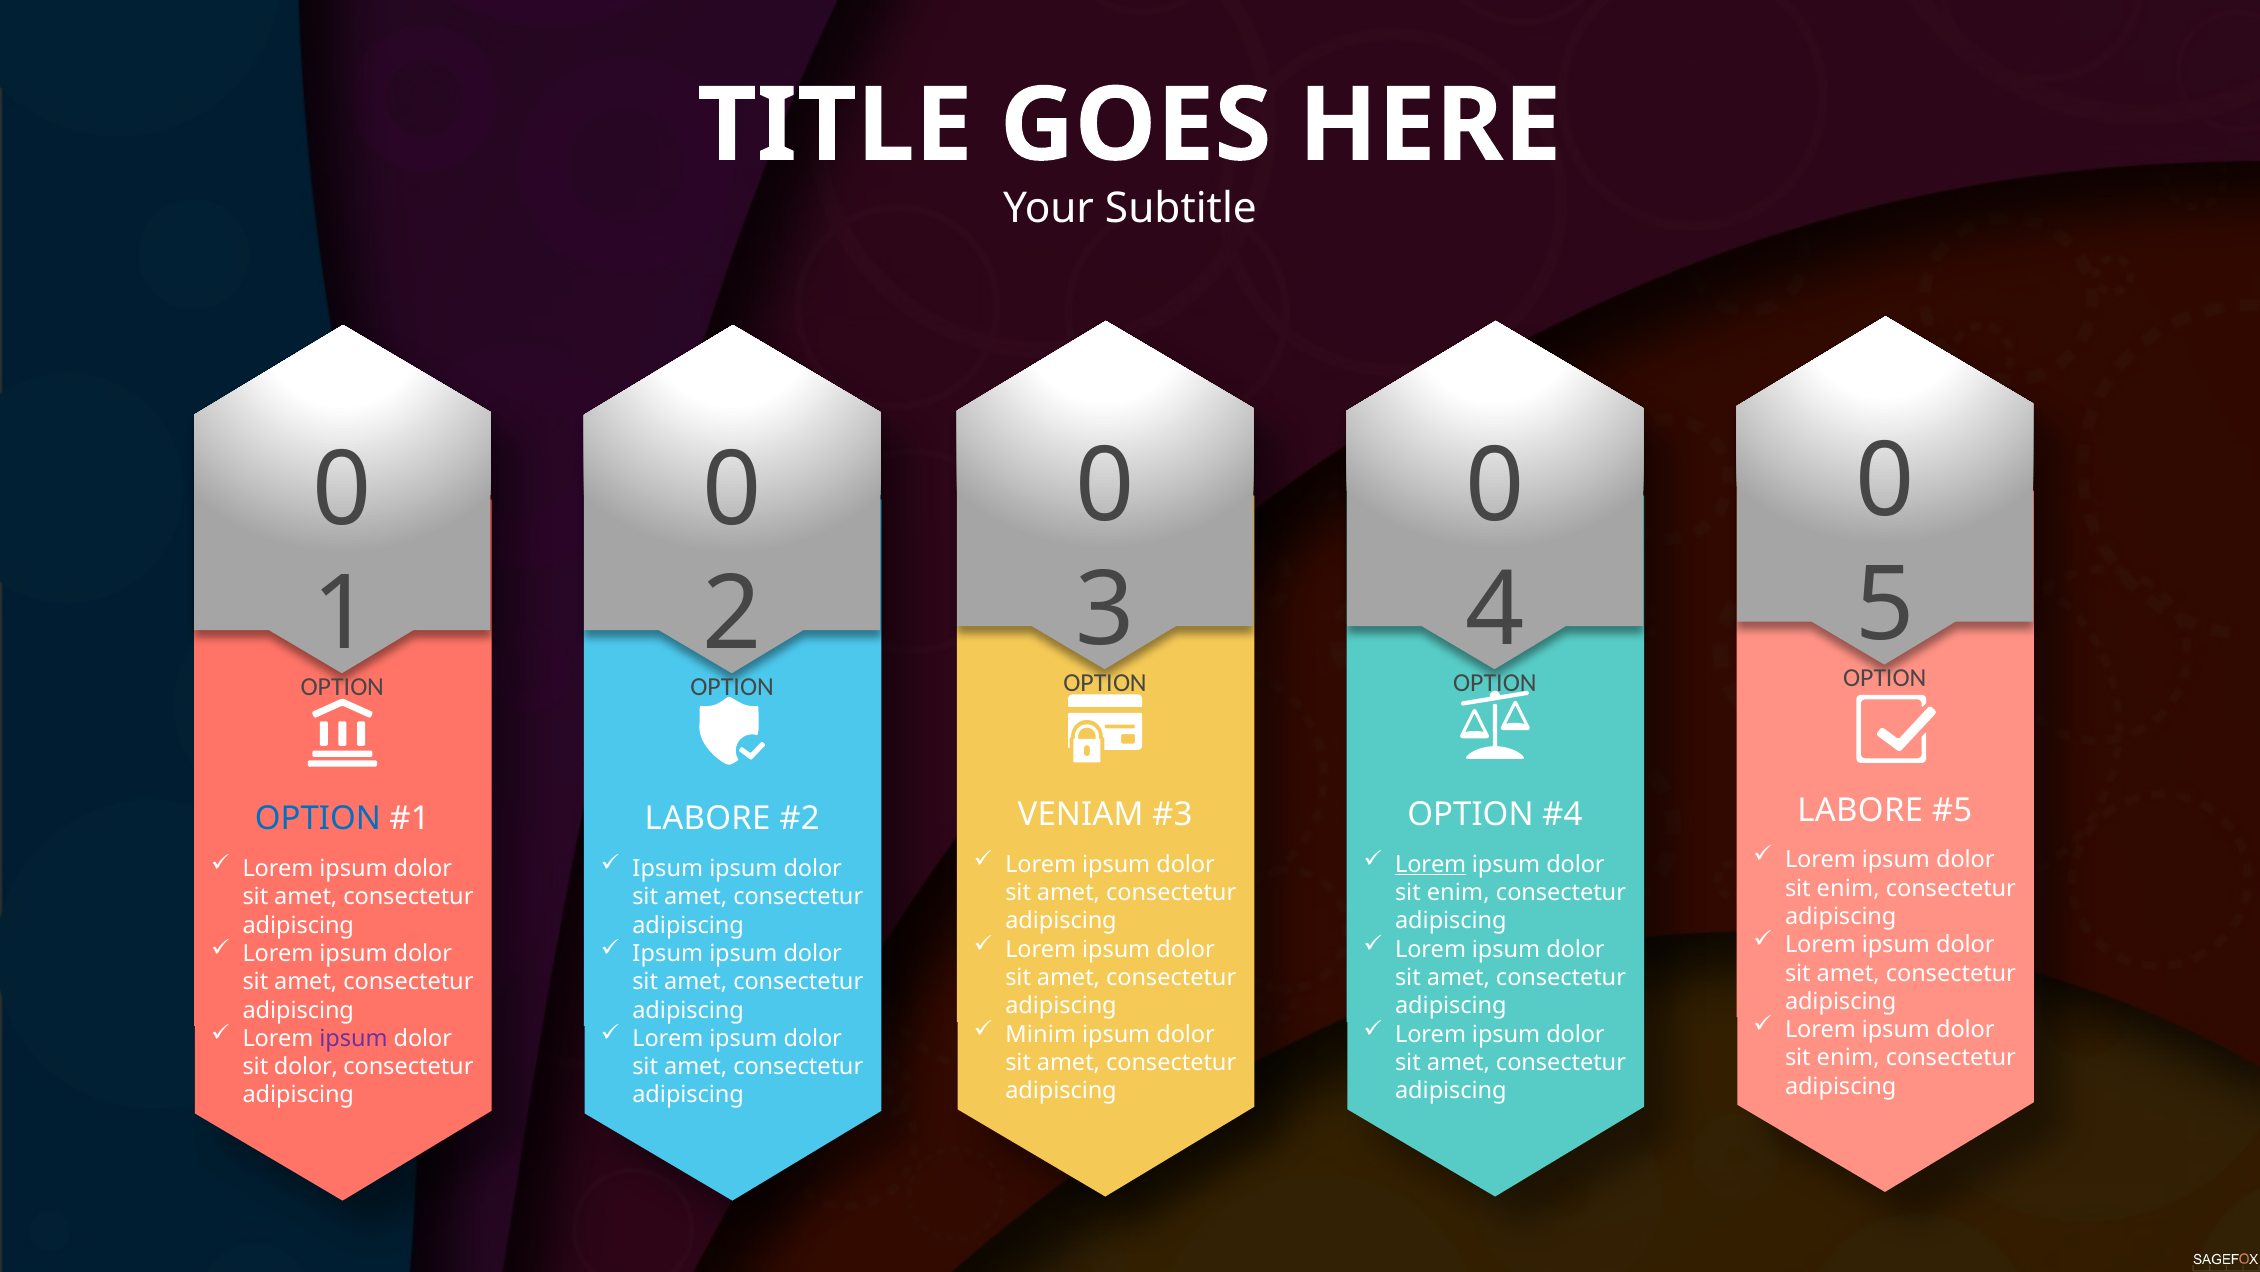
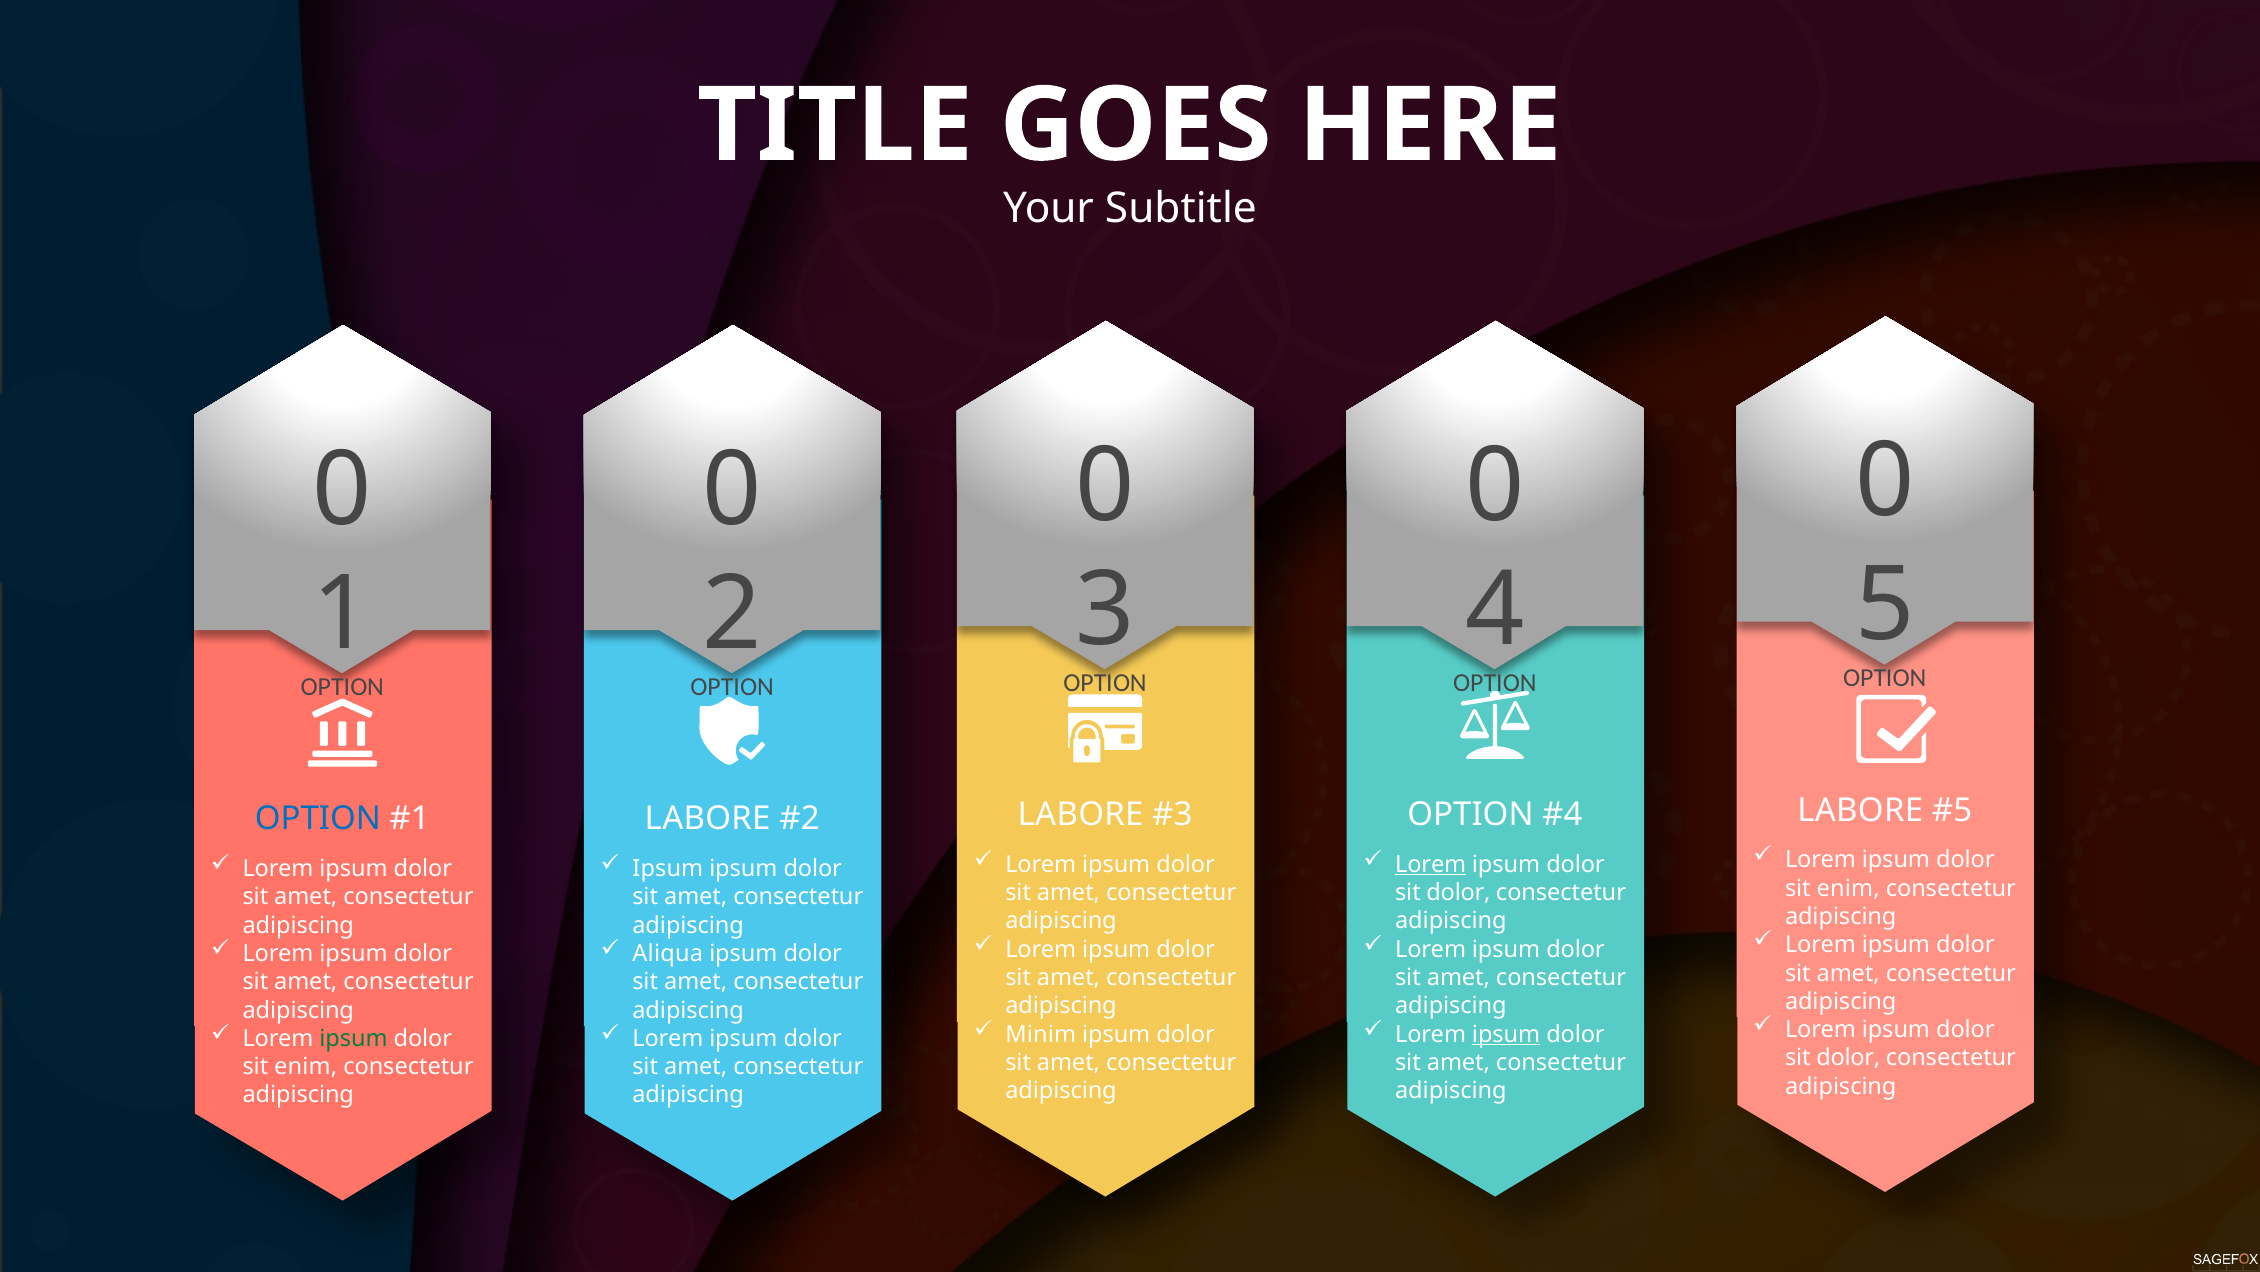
VENIAM: VENIAM -> LABORE (1081, 814)
enim: enim -> dolor (1458, 892)
Ipsum: Ipsum -> Aliqua (668, 953)
ipsum underline: none -> present (1506, 1034)
ipsum colour: purple -> green (353, 1038)
enim: enim -> dolor (1848, 1058)
dolor: dolor -> enim (306, 1066)
